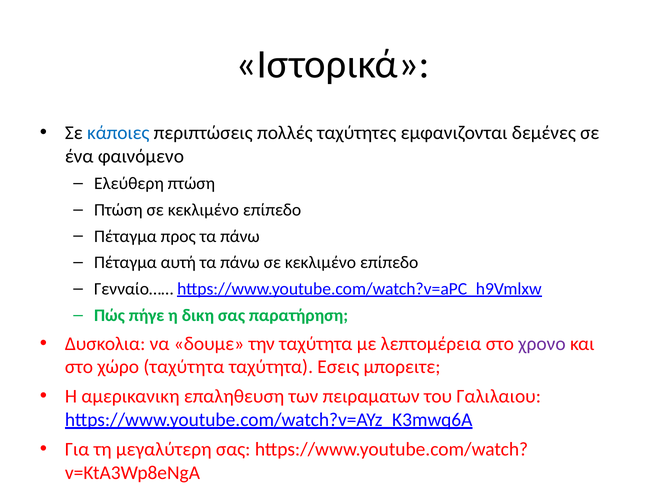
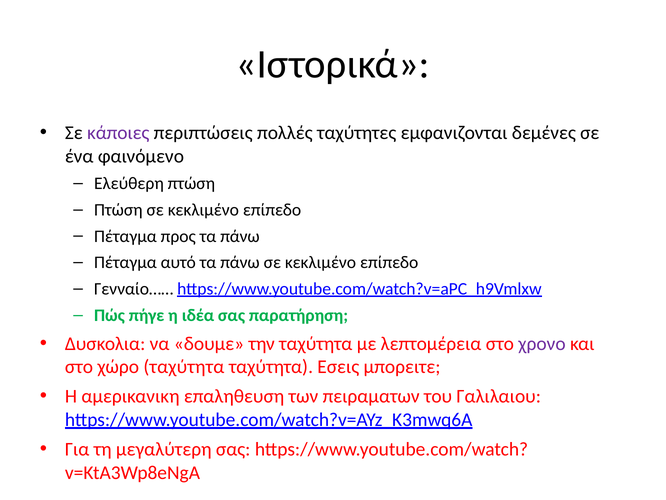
κάποιες colour: blue -> purple (118, 133)
αυτή: αυτή -> αυτό (178, 262)
δικη: δικη -> ιδέα (198, 315)
